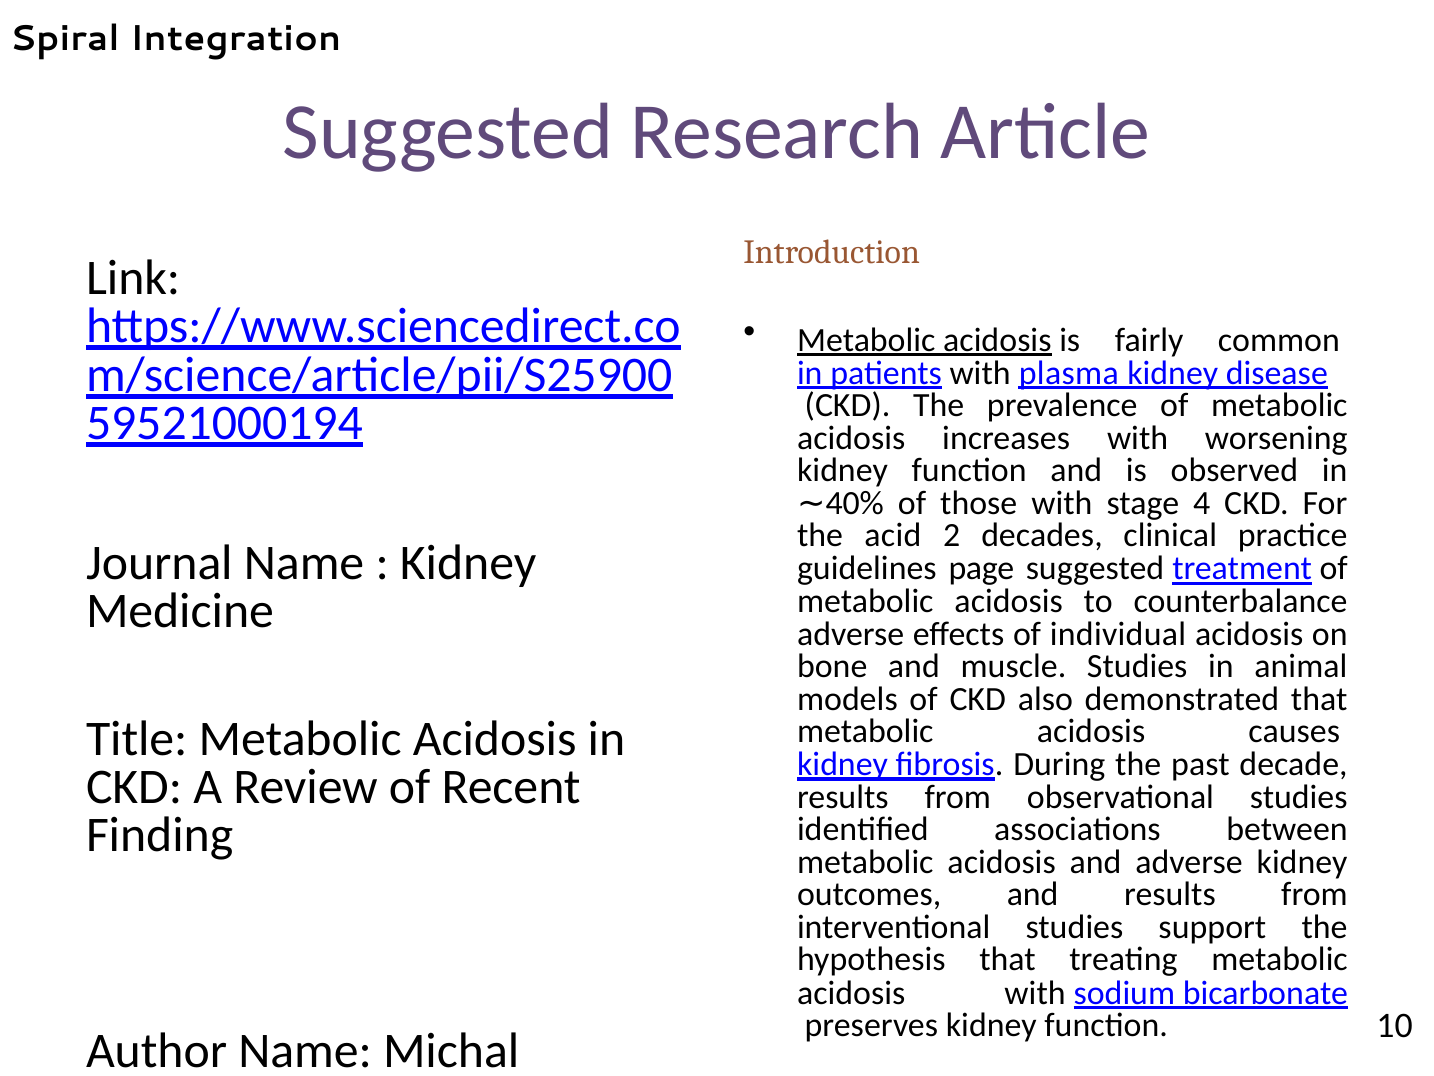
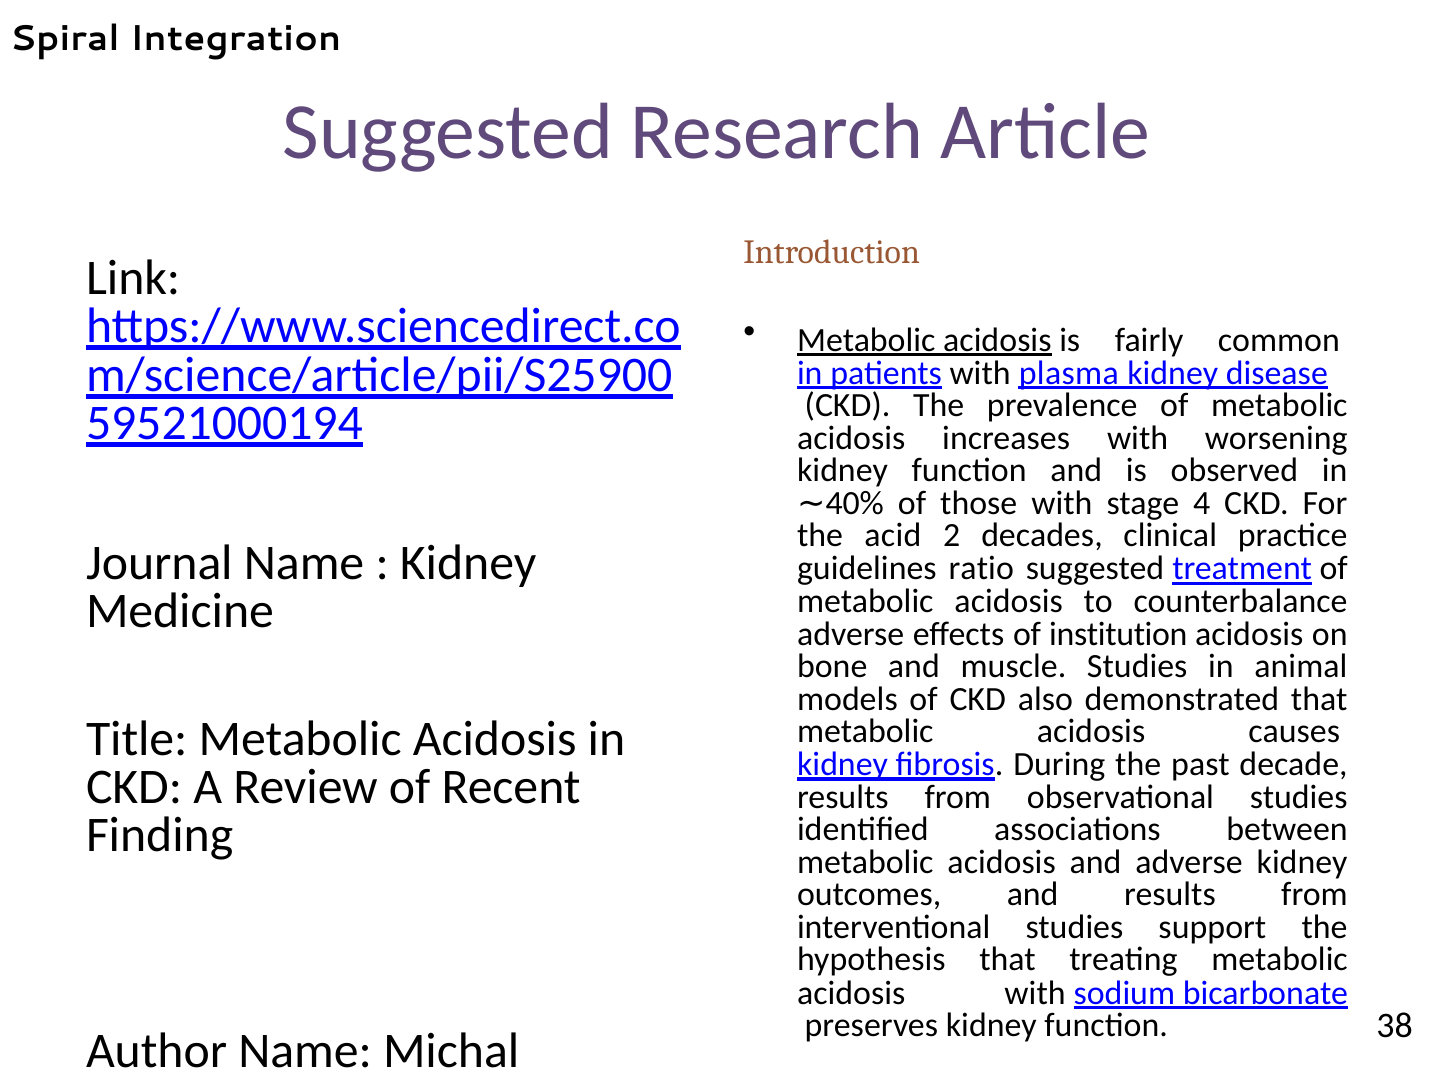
page: page -> ratio (981, 569)
individual: individual -> institution (1118, 634)
10: 10 -> 38 (1395, 1025)
